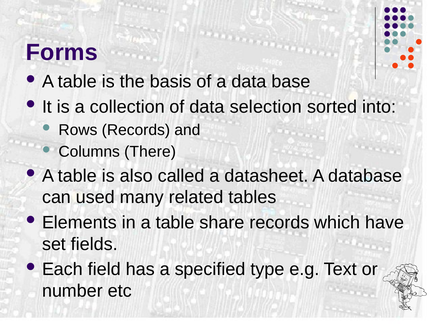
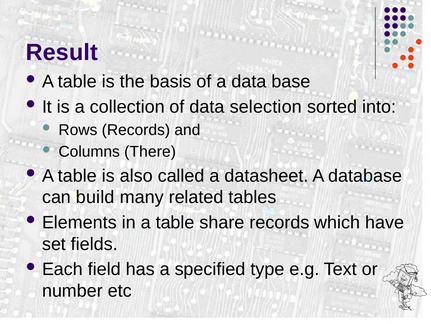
Forms: Forms -> Result (62, 52)
used: used -> build (95, 197)
